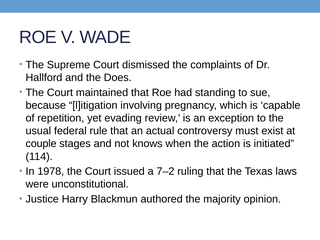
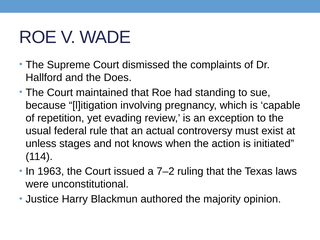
couple: couple -> unless (41, 144)
1978: 1978 -> 1963 (51, 171)
